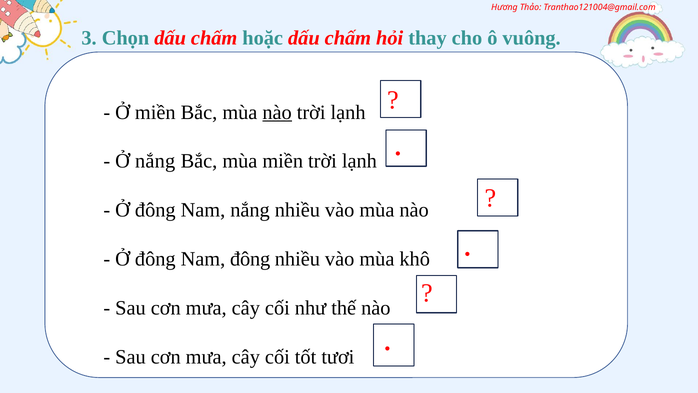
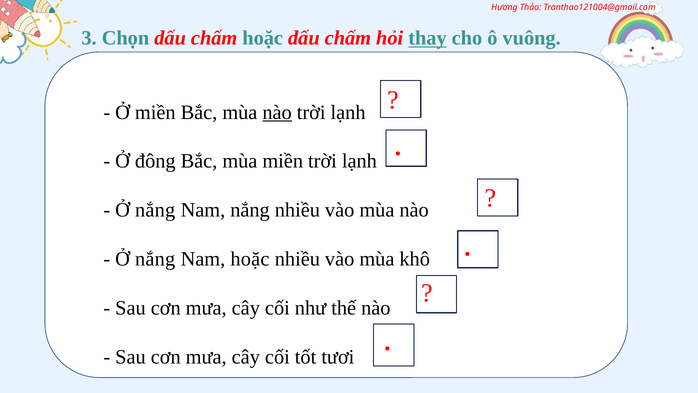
thay underline: none -> present (428, 38)
Ở nắng: nắng -> đông (155, 161)
đông: đông -> nắng (155, 210)
đông: đông -> nắng (155, 259)
Nam đông: đông -> hoặc (250, 259)
